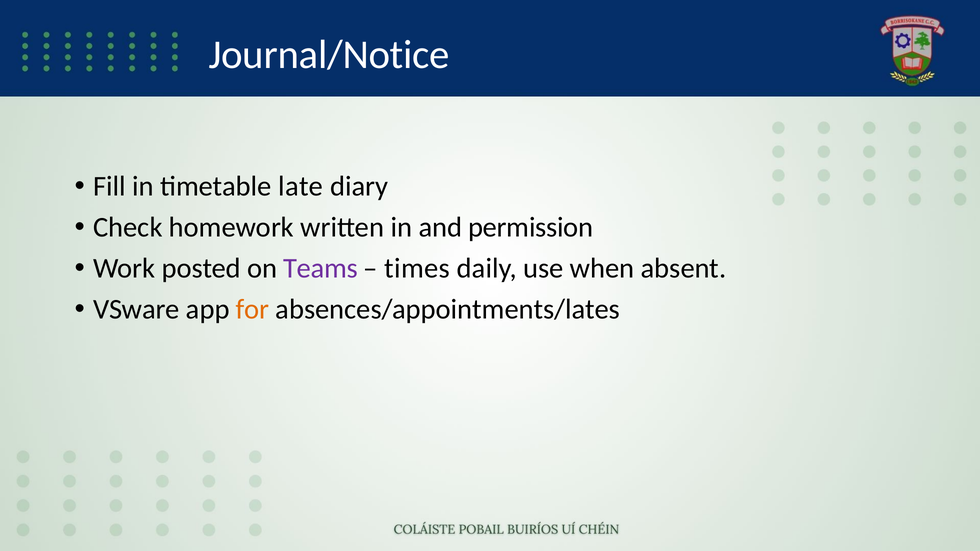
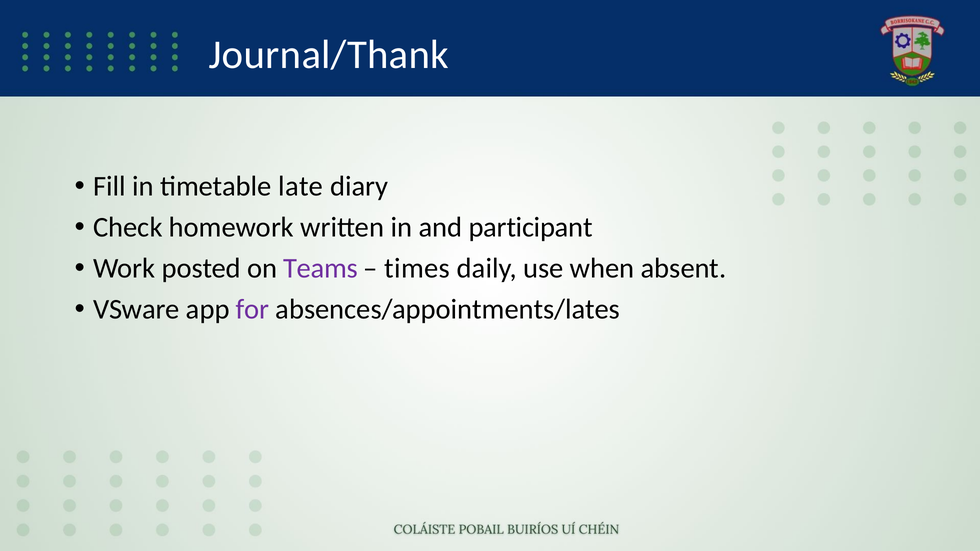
Journal/Notice: Journal/Notice -> Journal/Thank (329, 55)
permission: permission -> participant (531, 227)
for colour: orange -> purple (253, 310)
